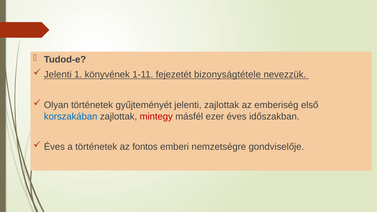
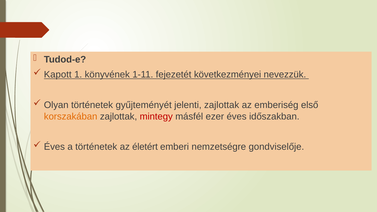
Jelenti: Jelenti -> Kapott (58, 75)
bizonyságtétele: bizonyságtétele -> következményei (228, 75)
korszakában colour: blue -> orange (71, 116)
fontos: fontos -> életért (145, 147)
